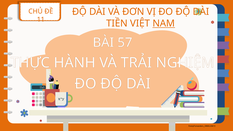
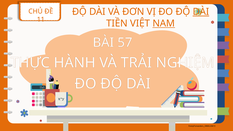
DÀI underline: none -> present (201, 12)
